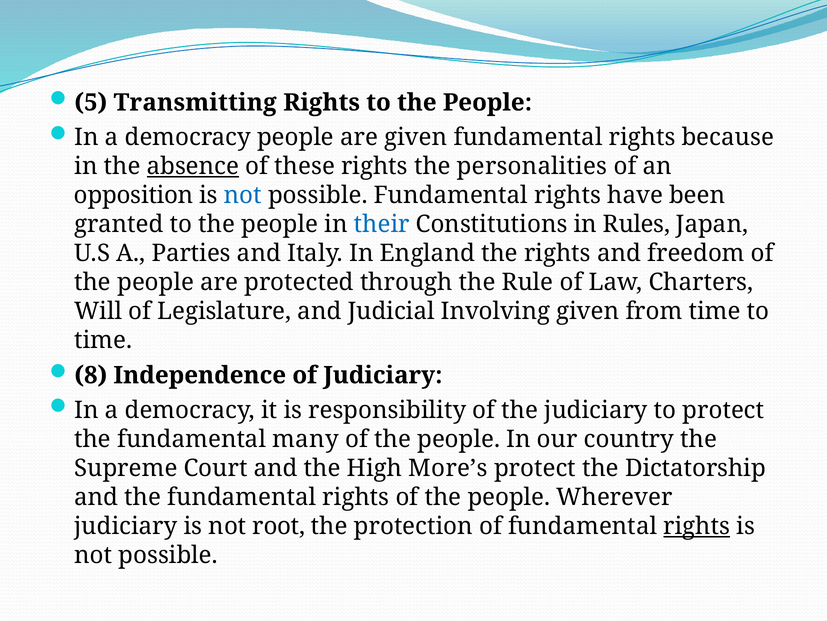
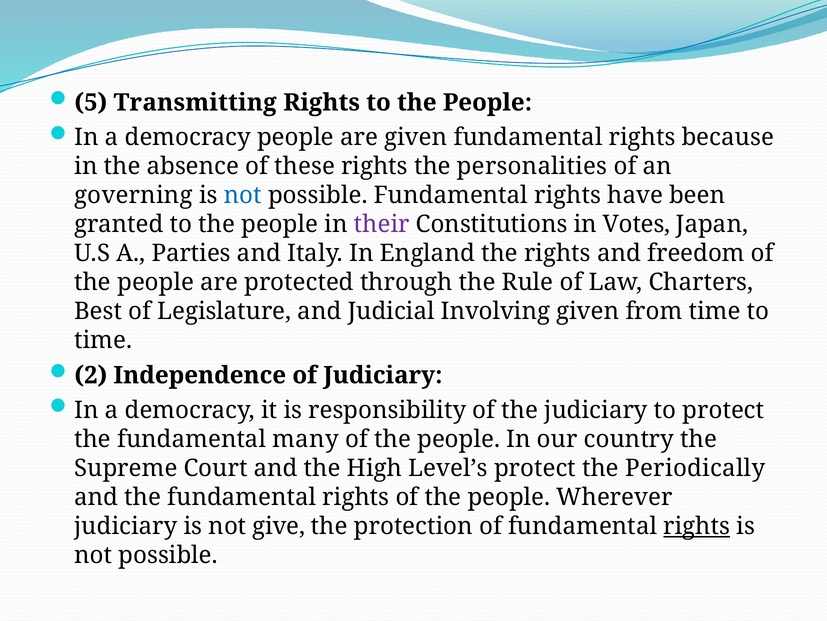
absence underline: present -> none (193, 166)
opposition: opposition -> governing (133, 195)
their colour: blue -> purple (382, 224)
Rules: Rules -> Votes (637, 224)
Will: Will -> Best (98, 311)
8: 8 -> 2 (91, 375)
More’s: More’s -> Level’s (448, 468)
Dictatorship: Dictatorship -> Periodically (695, 468)
root: root -> give (279, 526)
